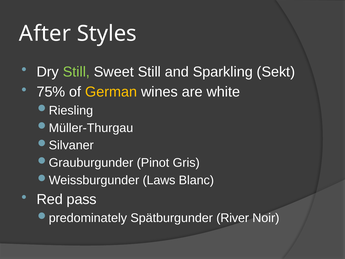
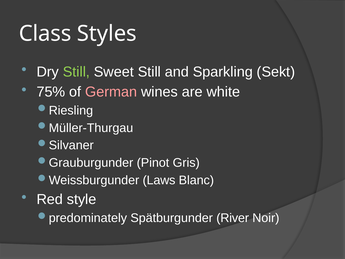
After: After -> Class (45, 33)
German colour: yellow -> pink (111, 92)
pass: pass -> style (82, 199)
